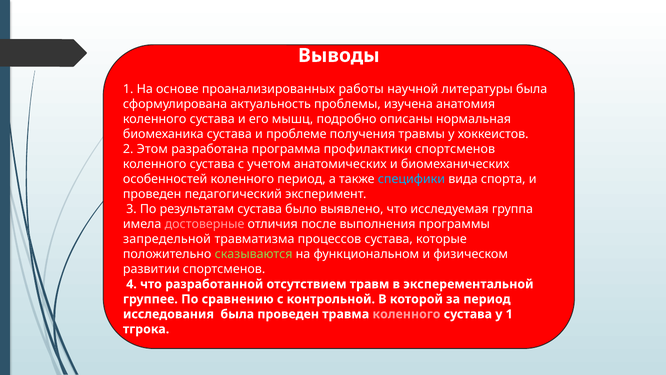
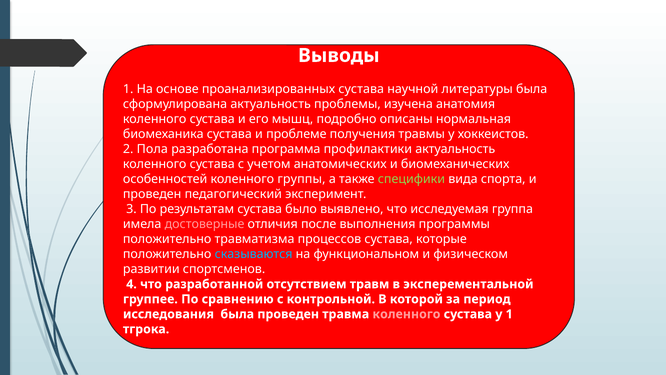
проанализированных работы: работы -> сустава (361, 89)
Этом: Этом -> Пола (152, 149)
профилактики спортсменов: спортсменов -> актуальность (455, 149)
коленного период: период -> группы (301, 179)
специфики colour: light blue -> light green (411, 179)
запредельной: запредельной -> положительно (167, 239)
сказываются colour: light green -> light blue (254, 254)
